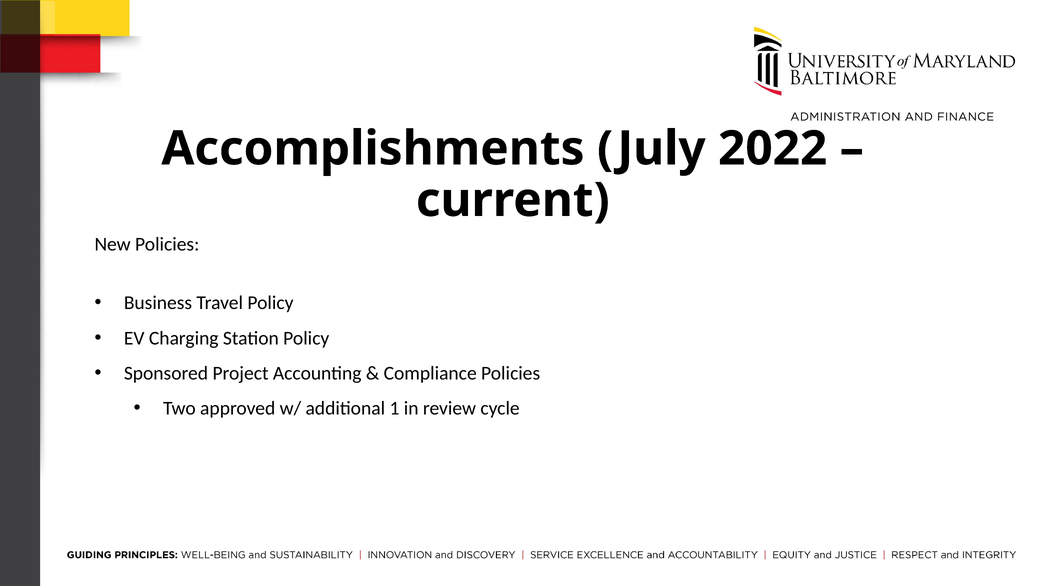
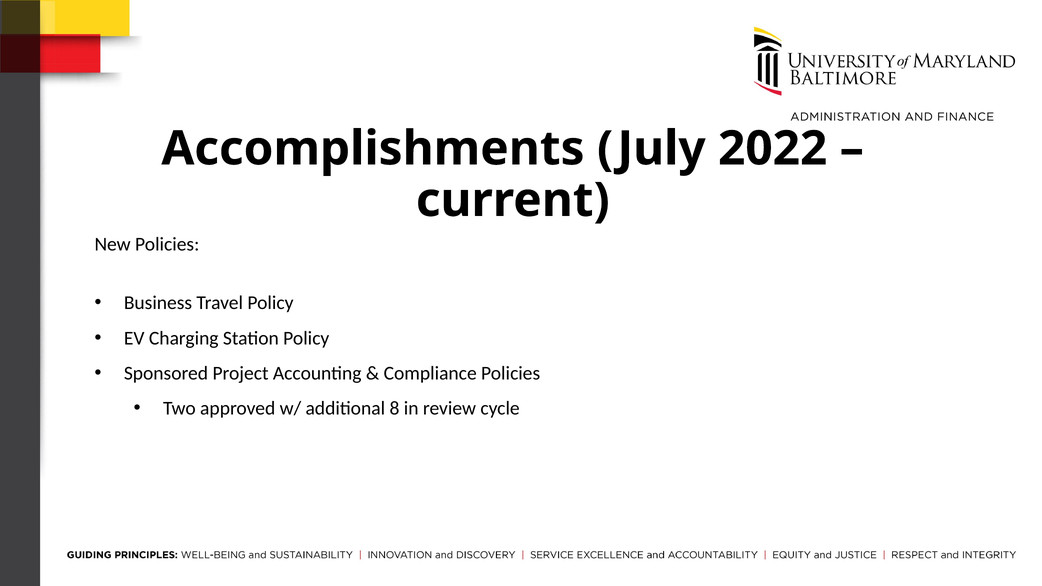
1: 1 -> 8 (394, 409)
